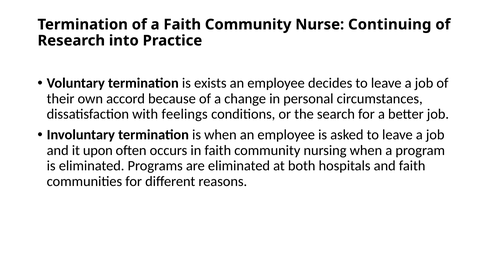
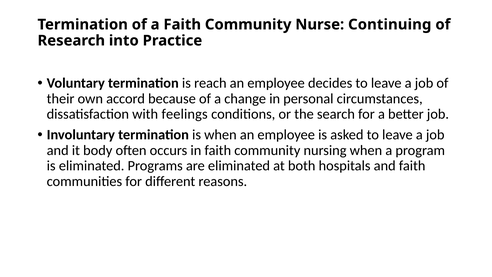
exists: exists -> reach (210, 83)
upon: upon -> body (98, 150)
